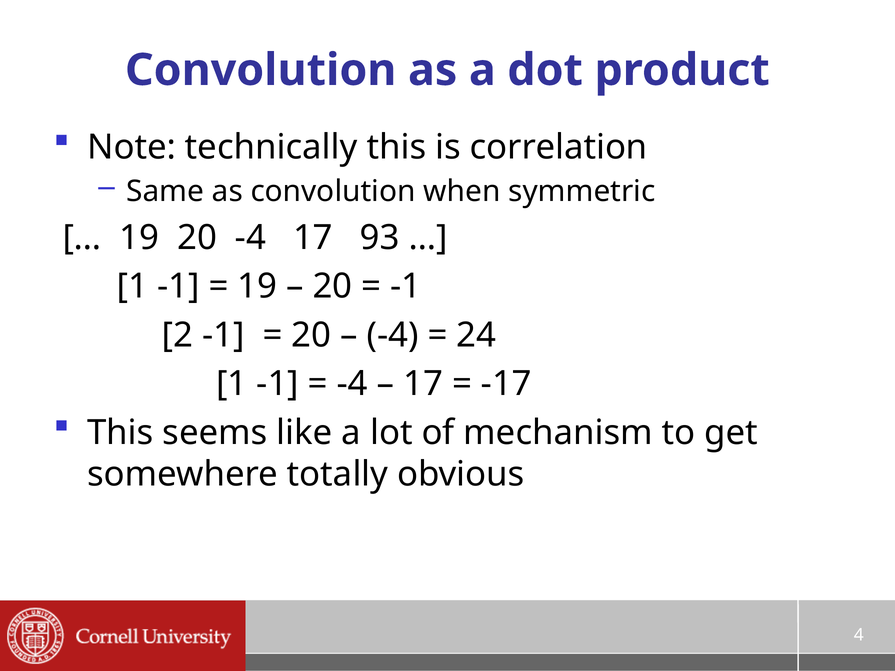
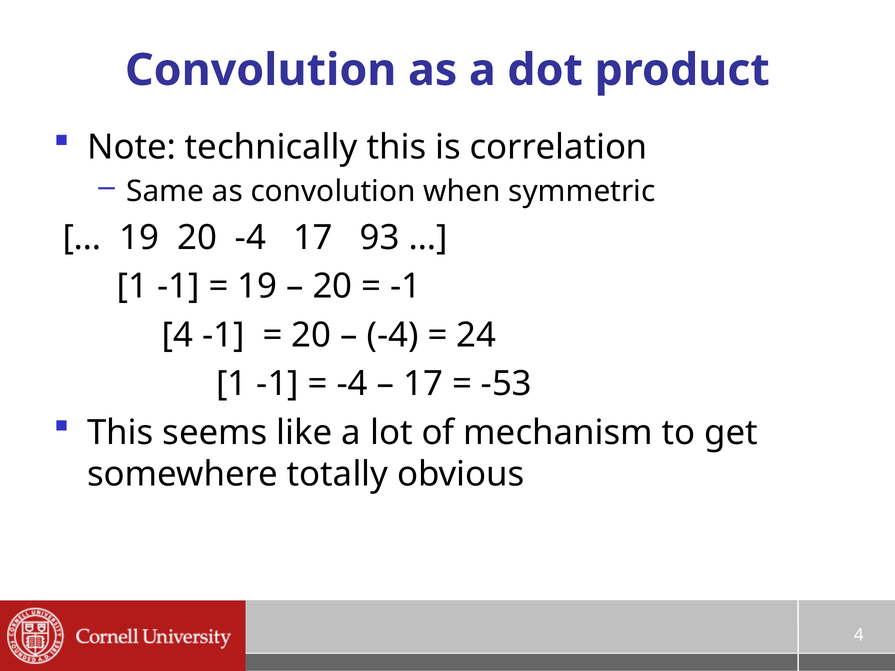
2: 2 -> 4 (177, 335)
-17: -17 -> -53 (506, 384)
